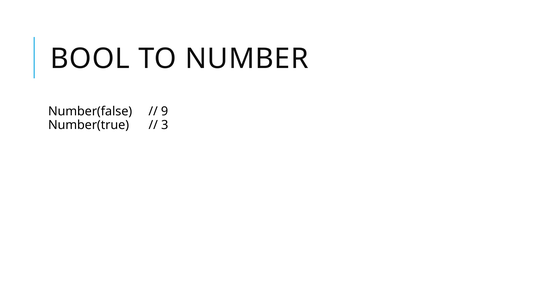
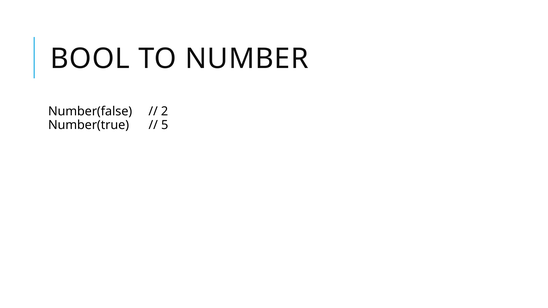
9: 9 -> 2 (165, 112)
3: 3 -> 5 (165, 125)
